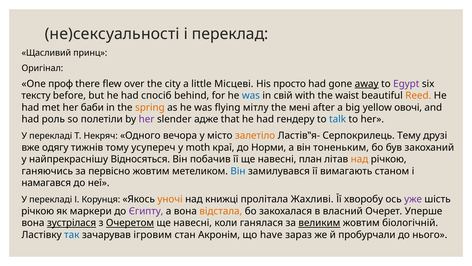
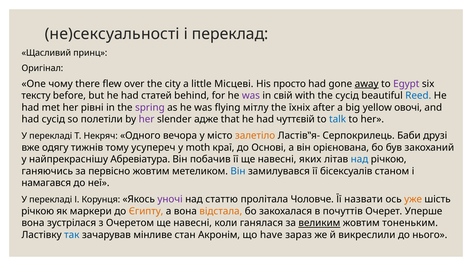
проф: проф -> чому (61, 84)
спосіб: спосіб -> статей (156, 95)
was colour: blue -> purple (251, 95)
the waist: waist -> сусід (347, 95)
Reed colour: orange -> blue (418, 95)
баби: баби -> рівні (92, 107)
spring colour: orange -> purple (150, 107)
мені: мені -> їхніх (300, 107)
had роль: роль -> сусід (53, 119)
гендеру: гендеру -> чуттєвій (296, 119)
Тему: Тему -> Баби (409, 135)
Норми: Норми -> Основі (269, 147)
тоненьким: тоненьким -> орієнована (341, 147)
Відносяться: Відносяться -> Абревіатура (140, 159)
план: план -> яких (310, 159)
над colour: orange -> blue (359, 159)
вимагають: вимагають -> бісексуалів (346, 171)
уночі colour: orange -> purple (170, 199)
книжці: книжці -> статтю (222, 199)
Жахливі: Жахливі -> Чоловче (312, 199)
хворобу: хворобу -> назвати (364, 199)
уже colour: purple -> orange (413, 199)
Єгипту colour: purple -> orange (146, 211)
власний: власний -> почуттів (343, 211)
зустрілася underline: present -> none (72, 223)
Очеретом underline: present -> none (130, 223)
біологічній: біологічній -> тоненьким (410, 223)
ігровим: ігровим -> мінливе (153, 234)
пробурчали: пробурчали -> викреслили (367, 234)
